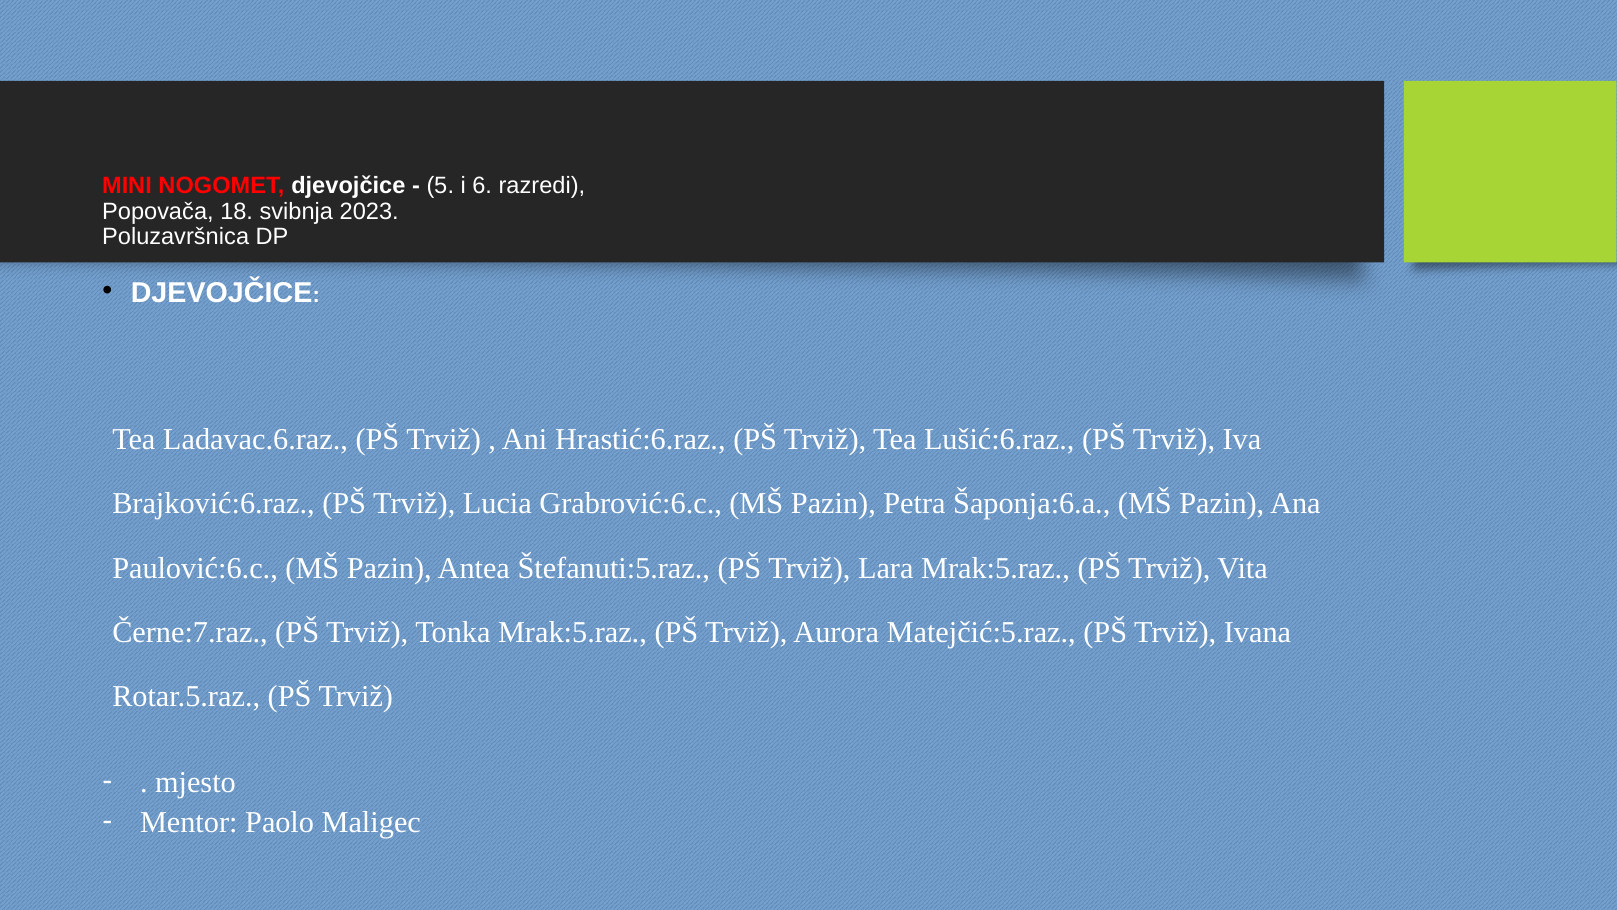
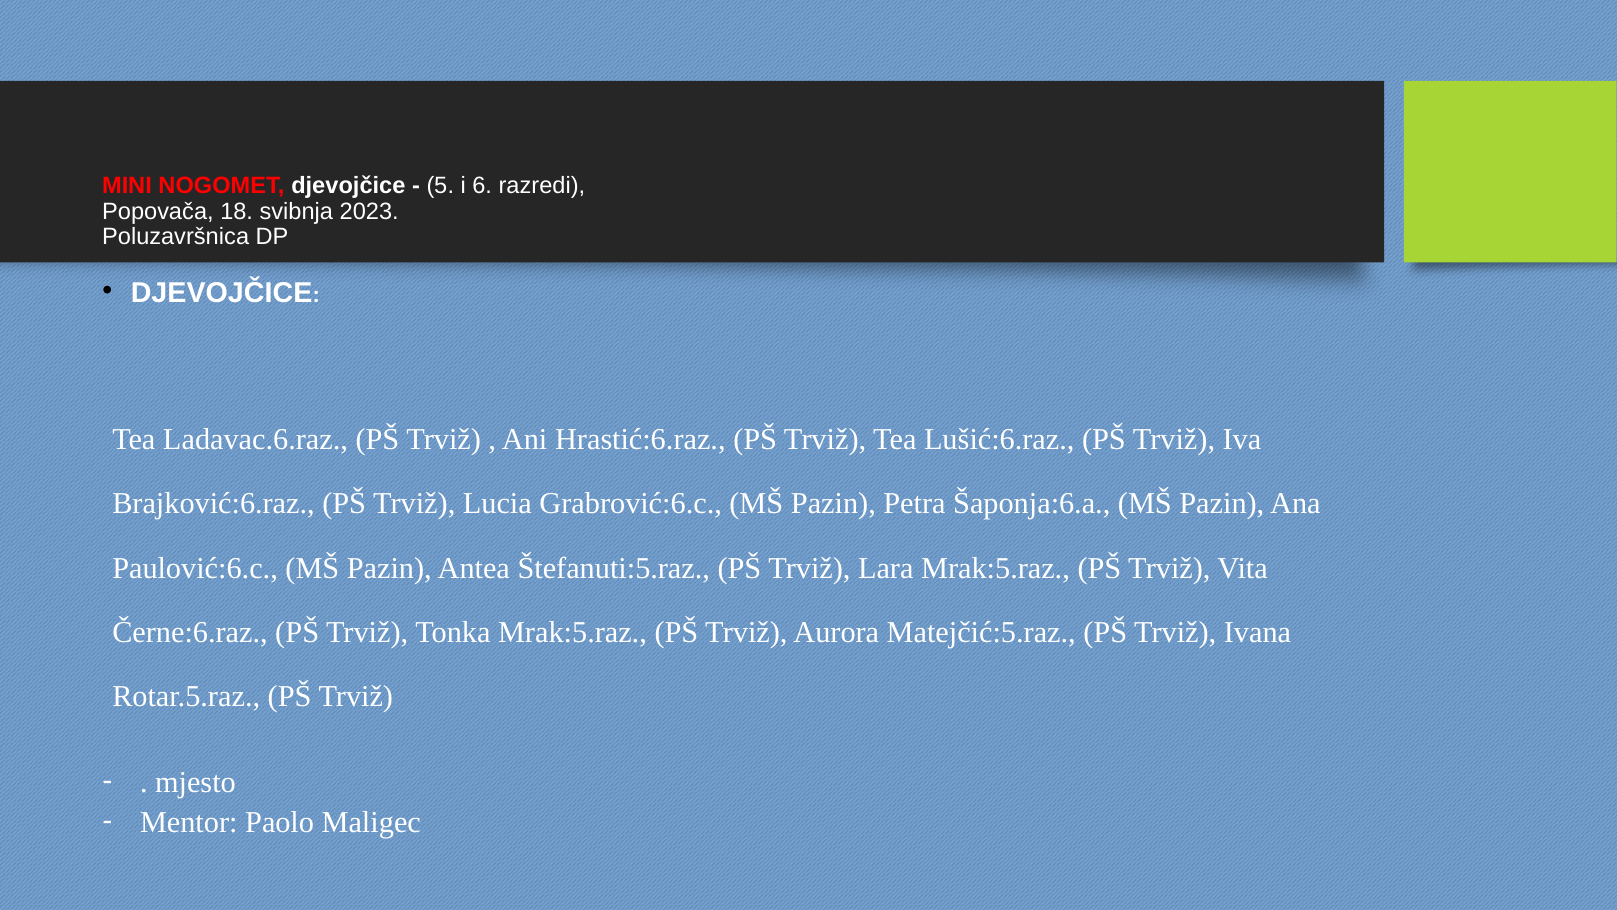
Černe:7.raz: Černe:7.raz -> Černe:6.raz (190, 632)
